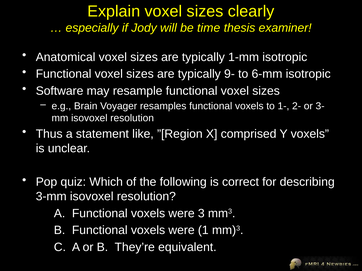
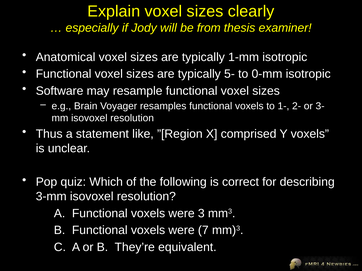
time: time -> from (209, 28)
9-: 9- -> 5- (229, 74)
6-mm: 6-mm -> 0-mm (267, 74)
1: 1 -> 7 (203, 231)
